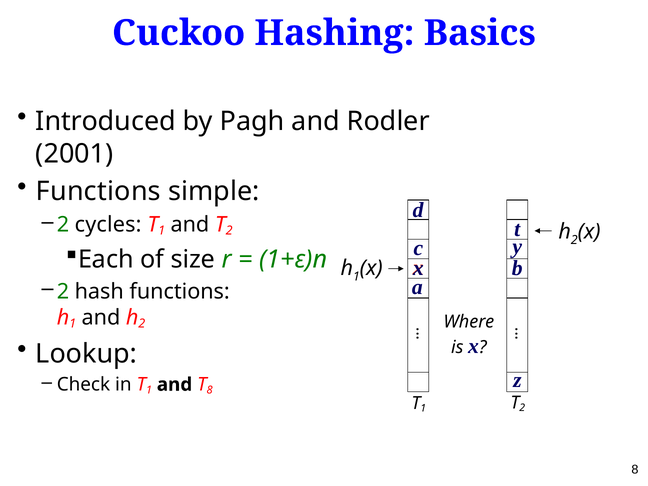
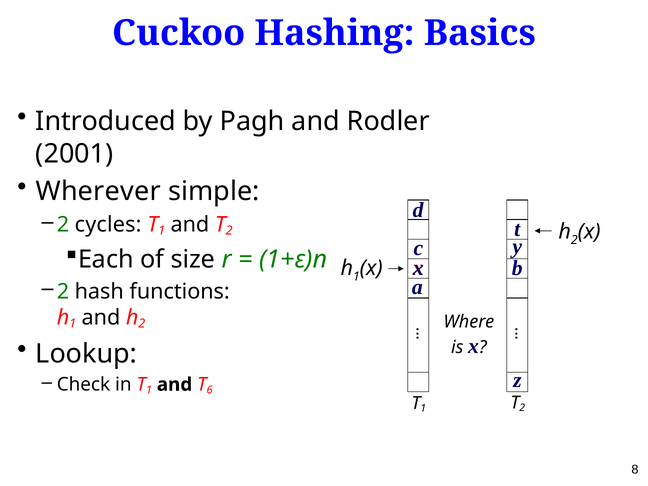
Functions: Functions -> Wherever (98, 191)
T 8: 8 -> 6 (210, 390)
